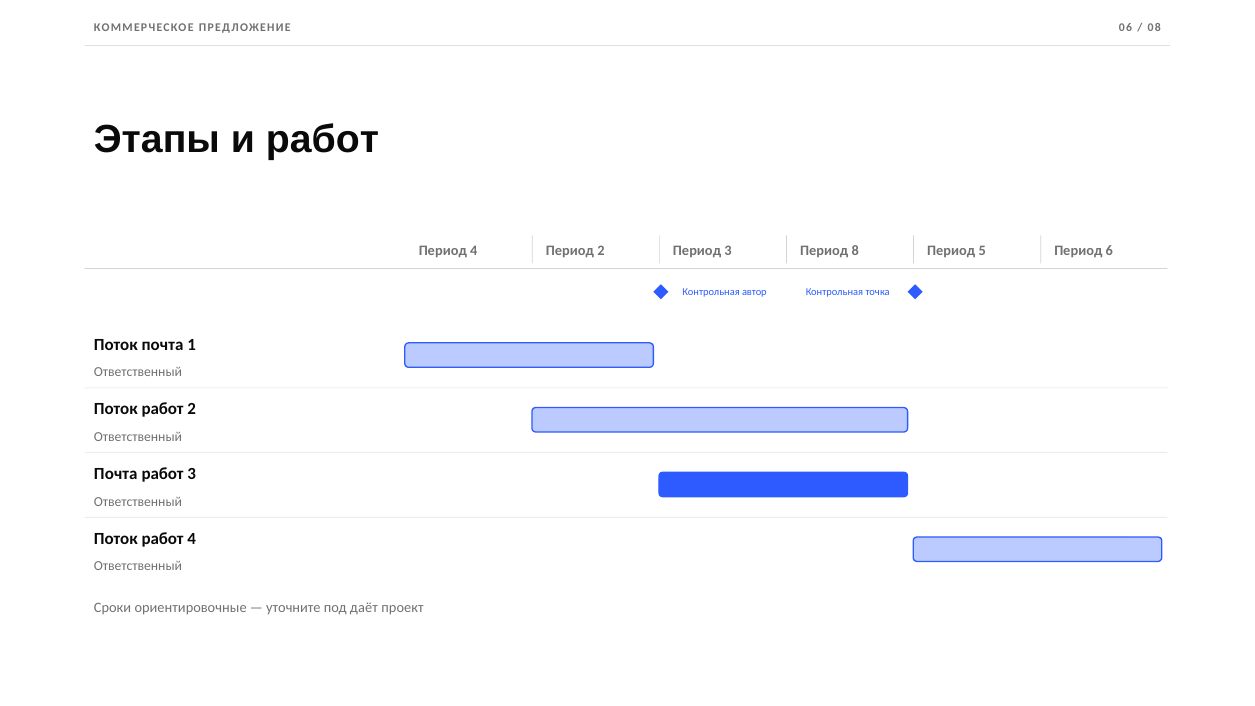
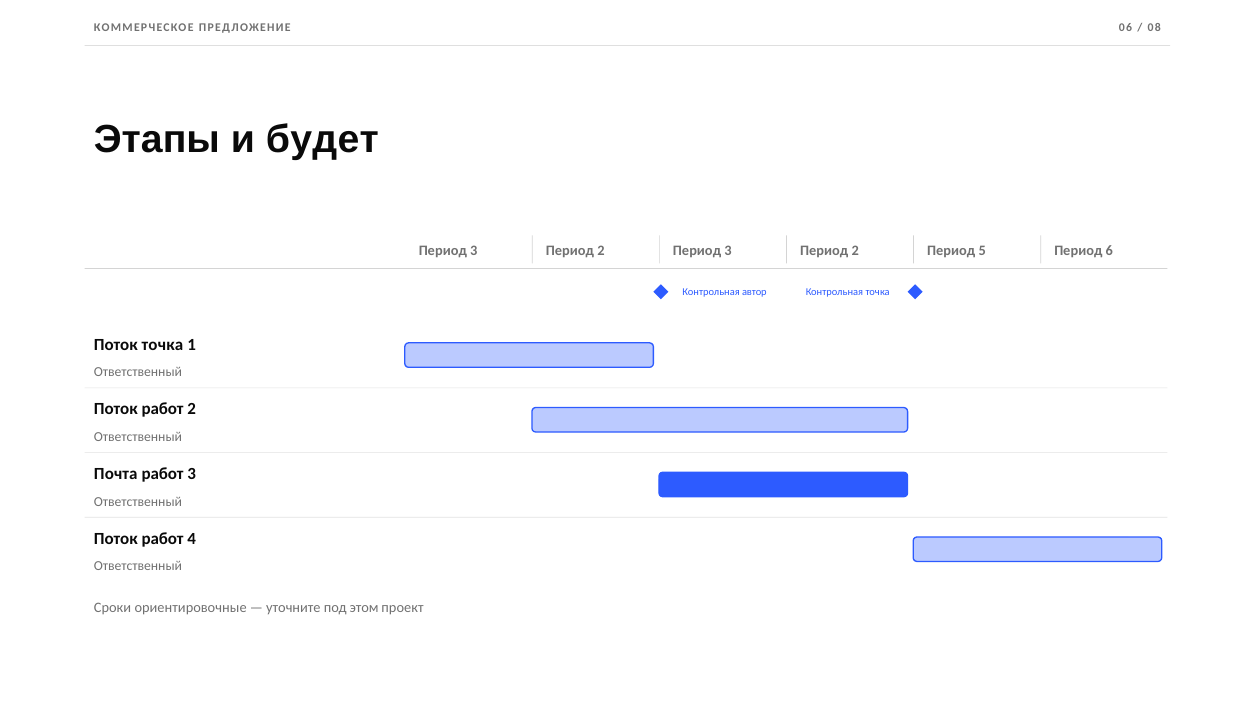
и работ: работ -> будет (322, 139)
4: 4 -> 3 (474, 250)
8: 8 -> 2 (855, 250)
Поток почта: почта -> точка (162, 345)
даёт: даёт -> этом (364, 608)
